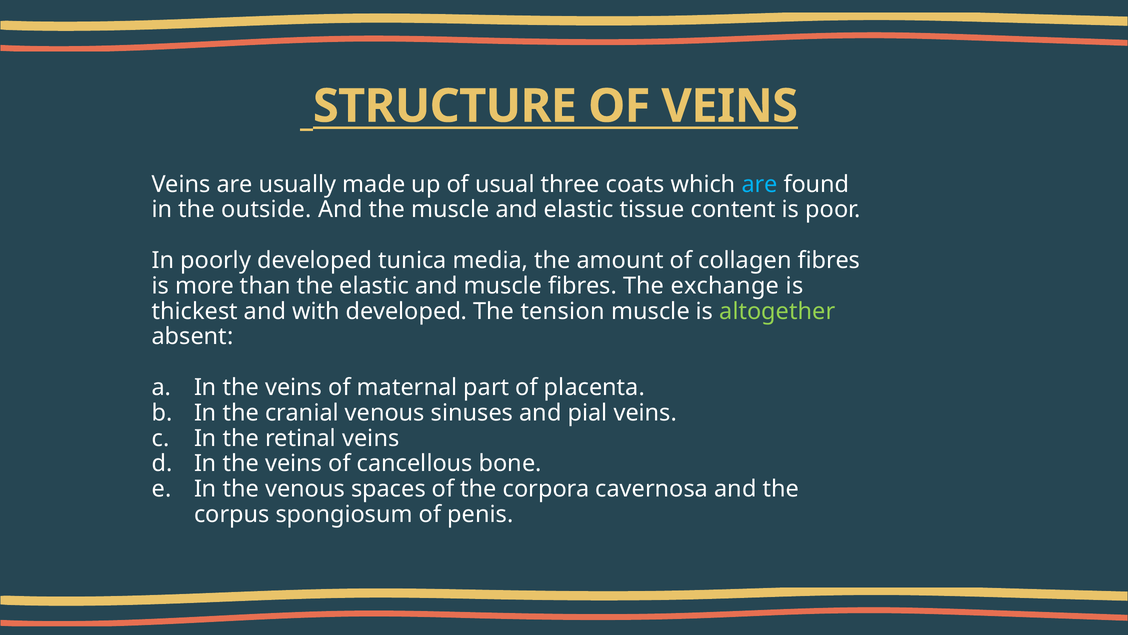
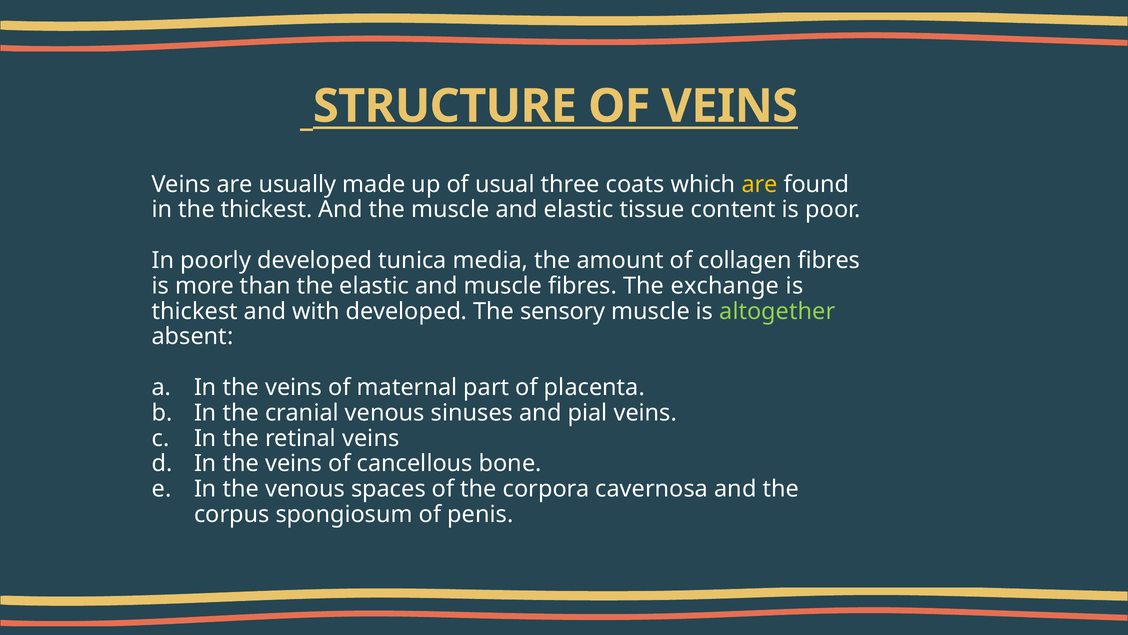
are colour: light blue -> yellow (760, 184)
the outside: outside -> thickest (267, 209)
tension: tension -> sensory (563, 311)
